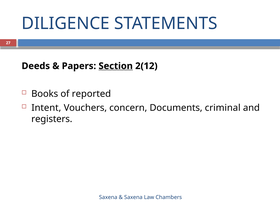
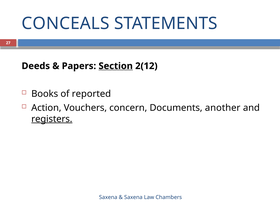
DILIGENCE: DILIGENCE -> CONCEALS (66, 23)
Intent: Intent -> Action (46, 108)
criminal: criminal -> another (223, 108)
registers underline: none -> present (52, 119)
